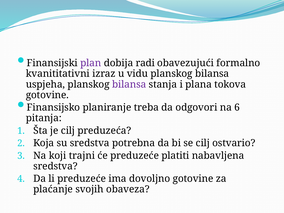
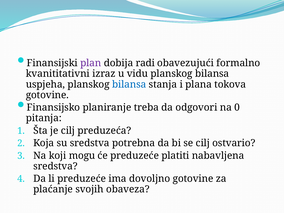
bilansa colour: purple -> blue (129, 84)
6: 6 -> 0 (237, 107)
trajni: trajni -> mogu (82, 156)
